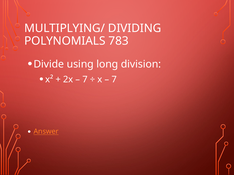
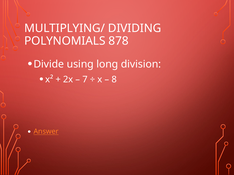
783: 783 -> 878 (119, 41)
7: 7 -> 8 (114, 80)
